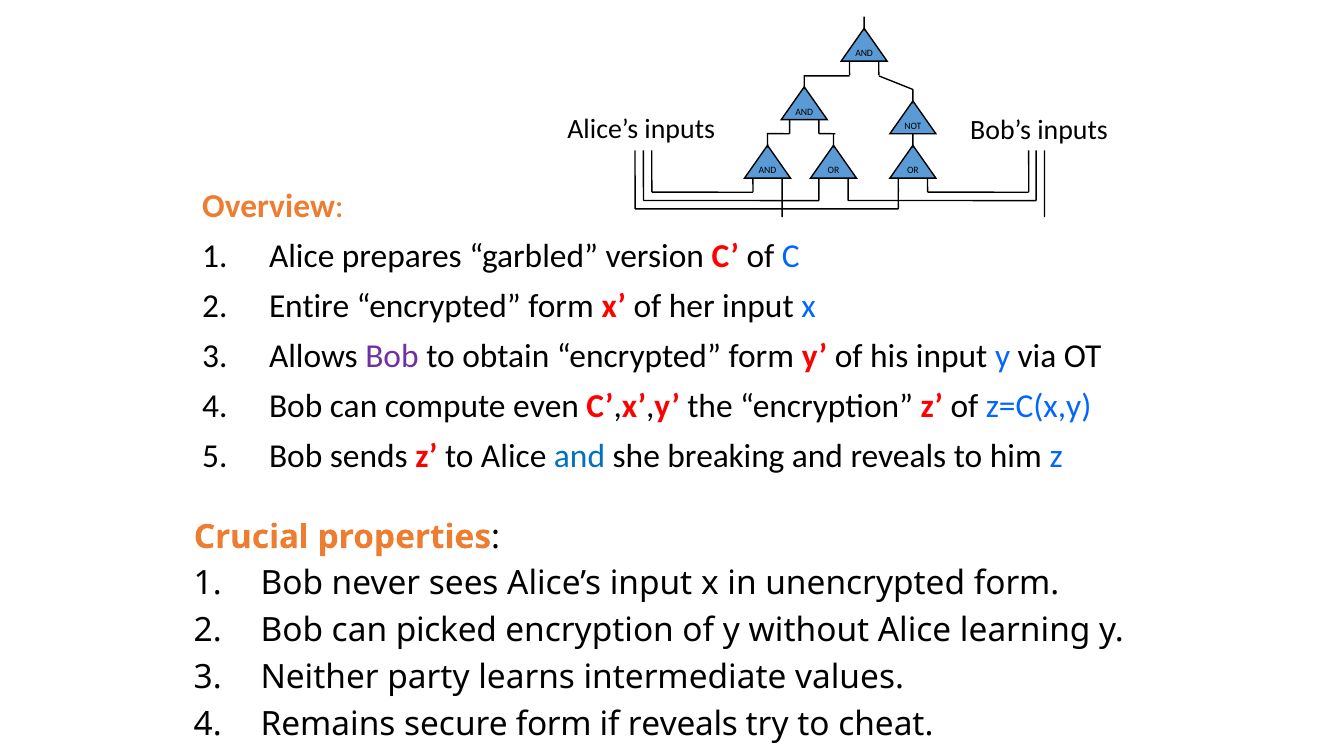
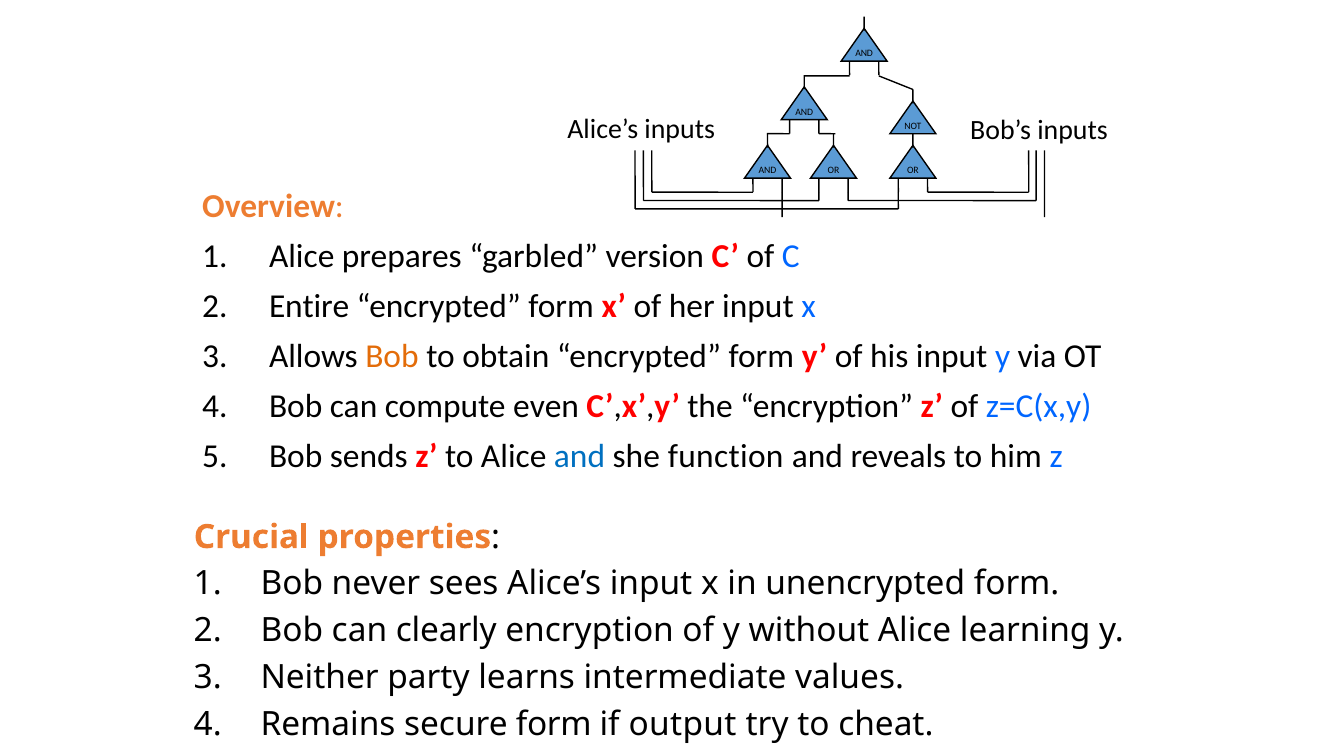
Bob colour: purple -> orange (392, 357)
breaking: breaking -> function (726, 457)
picked: picked -> clearly (446, 631)
if reveals: reveals -> output (683, 724)
